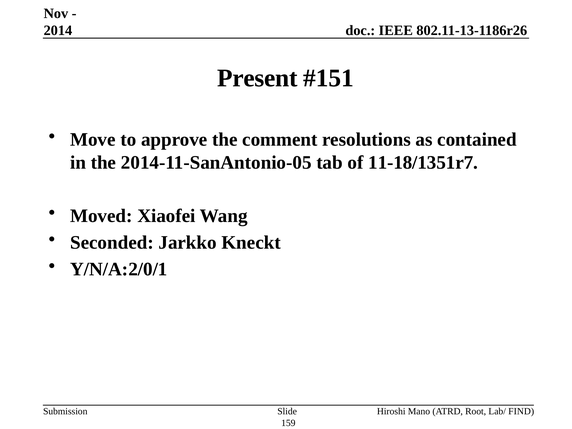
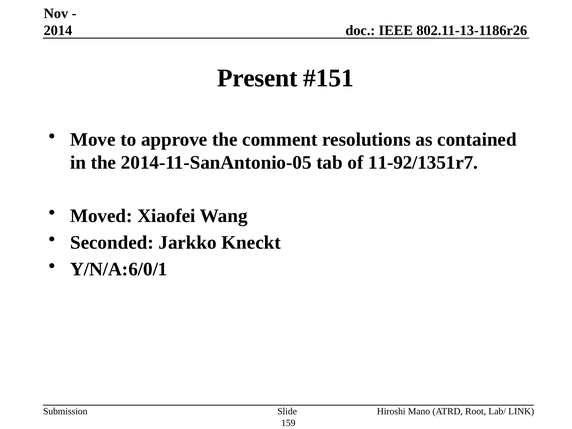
11-18/1351r7: 11-18/1351r7 -> 11-92/1351r7 (423, 162)
Y/N/A:2/0/1: Y/N/A:2/0/1 -> Y/N/A:6/0/1 (119, 269)
FIND: FIND -> LINK (521, 411)
